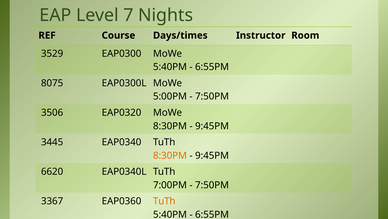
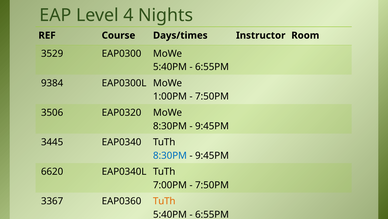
7: 7 -> 4 (128, 15)
8075: 8075 -> 9384 (52, 83)
5:00PM: 5:00PM -> 1:00PM (170, 96)
8:30PM colour: orange -> blue (170, 155)
